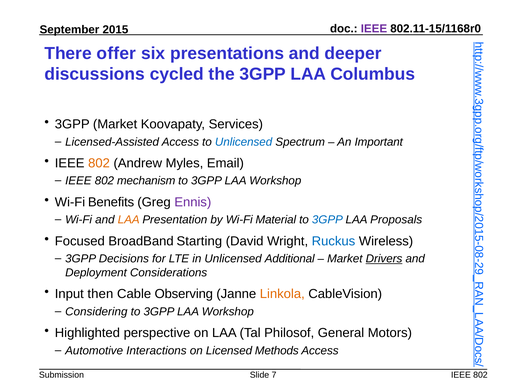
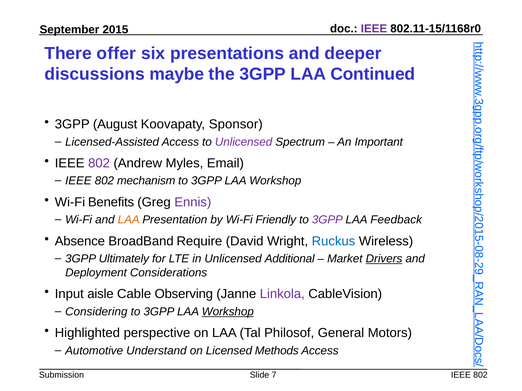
cycled: cycled -> maybe (177, 74)
Columbus: Columbus -> Continued (373, 74)
3GPP Market: Market -> August (115, 124)
Services: Services -> Sponsor (236, 124)
Unlicensed colour: blue -> purple (244, 142)
802 colour: orange -> purple (99, 163)
Material: Material -> Friendly (276, 220)
3GPP colour: blue -> purple (327, 220)
Proposals: Proposals -> Feedback (396, 220)
Focused: Focused -> Absence (80, 241)
Starting: Starting -> Require (199, 241)
Decisions: Decisions -> Ultimately (124, 259)
then: then -> aisle (101, 294)
Linkola colour: orange -> purple (282, 294)
Workshop underline: none -> present (228, 312)
Interactions: Interactions -> Understand (156, 351)
